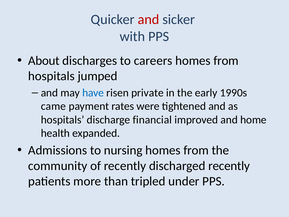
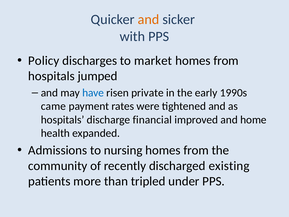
and colour: red -> orange (149, 20)
About: About -> Policy (44, 61)
careers: careers -> market (153, 61)
discharged recently: recently -> existing (229, 166)
